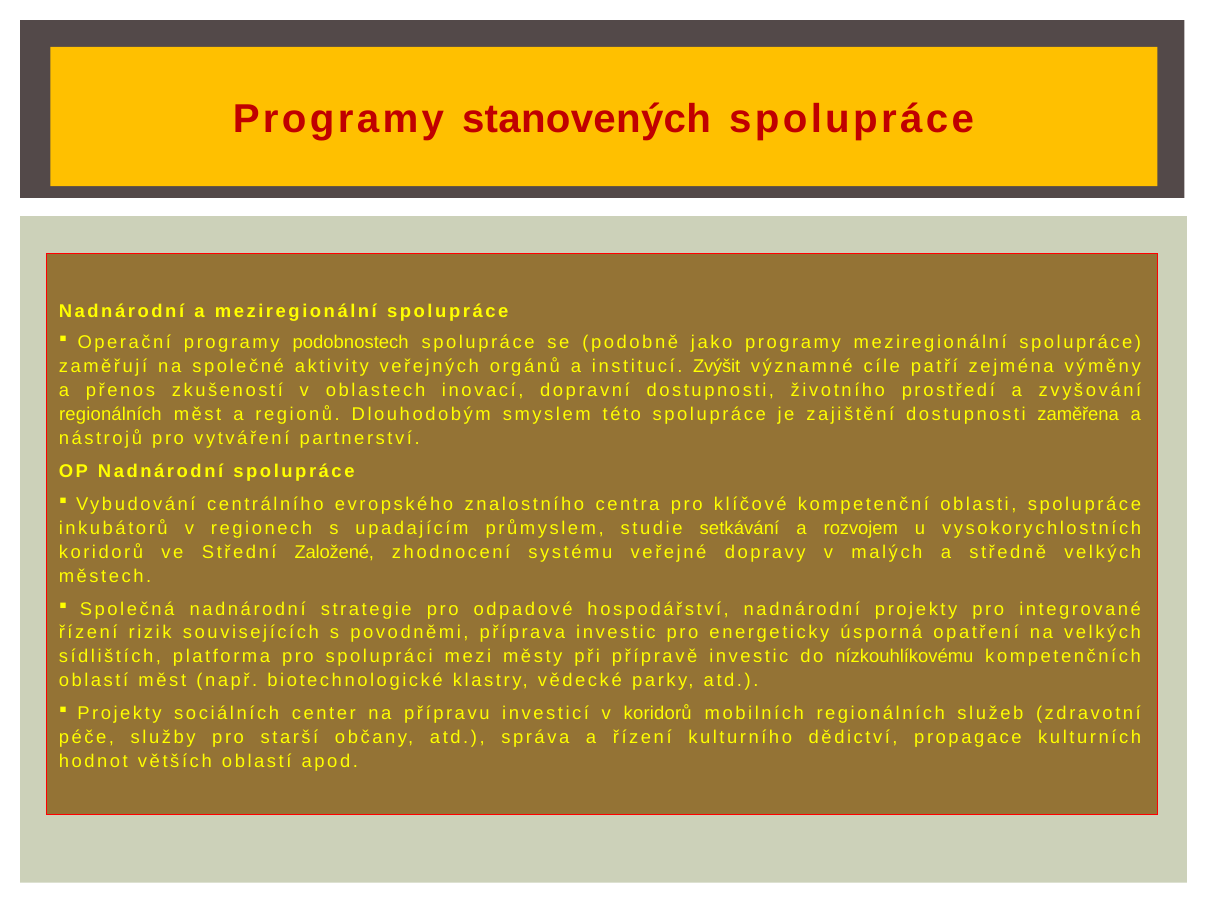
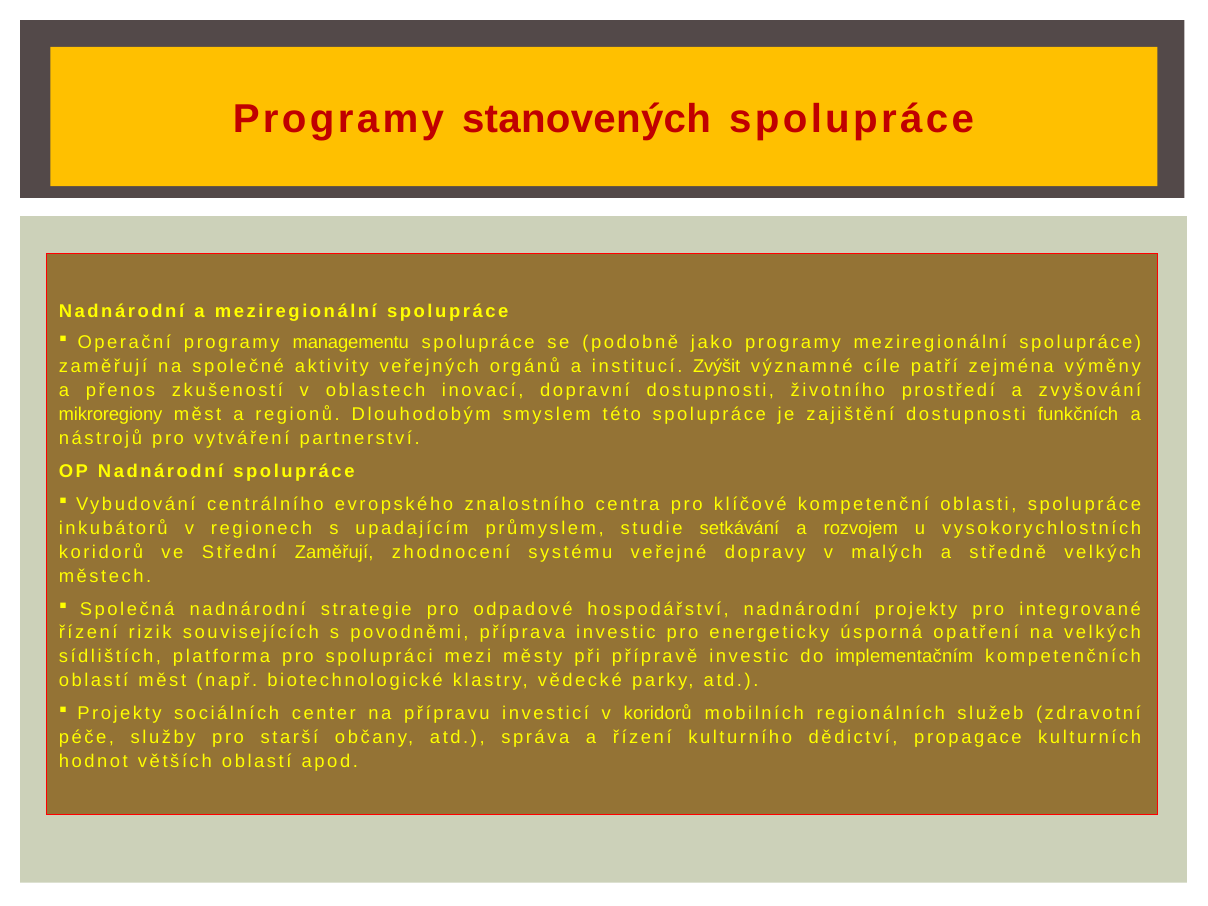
podobnostech: podobnostech -> managementu (351, 343)
regionálních: regionálních -> mikroregiony (111, 414)
zaměřena: zaměřena -> funkčních (1078, 414)
Střední Založené: Založené -> Zaměřují (334, 552)
nízkouhlíkovému: nízkouhlíkovému -> implementačním (904, 657)
